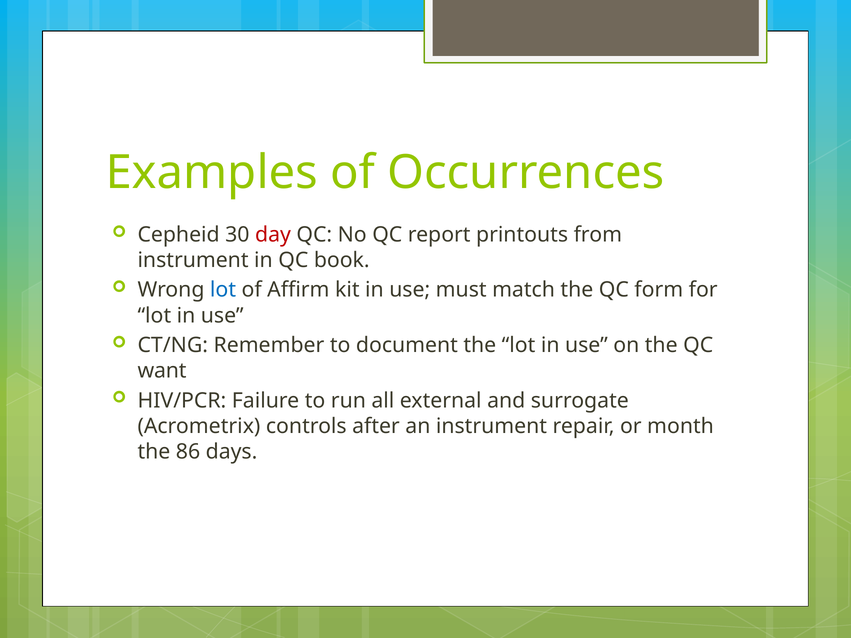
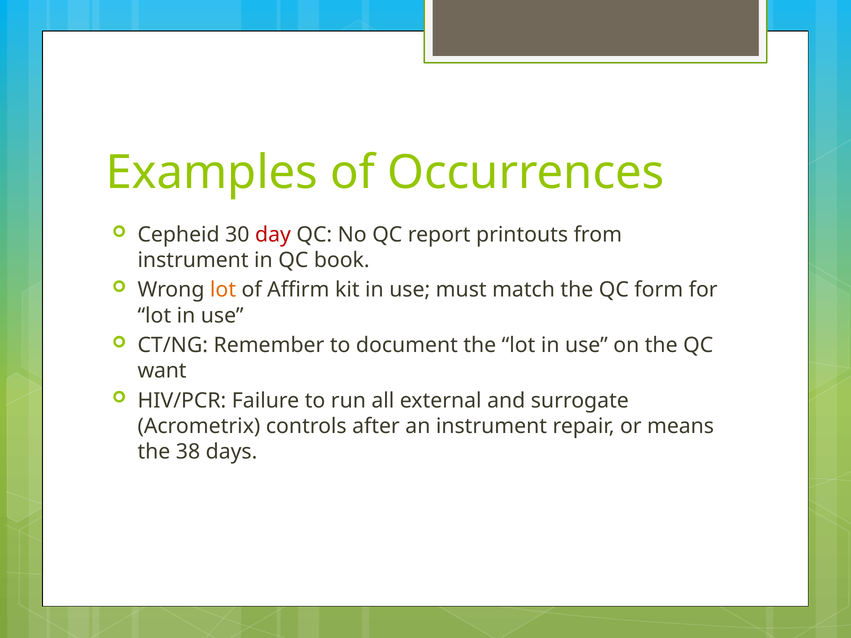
lot colour: blue -> orange (223, 290)
month: month -> means (681, 426)
86: 86 -> 38 (188, 452)
